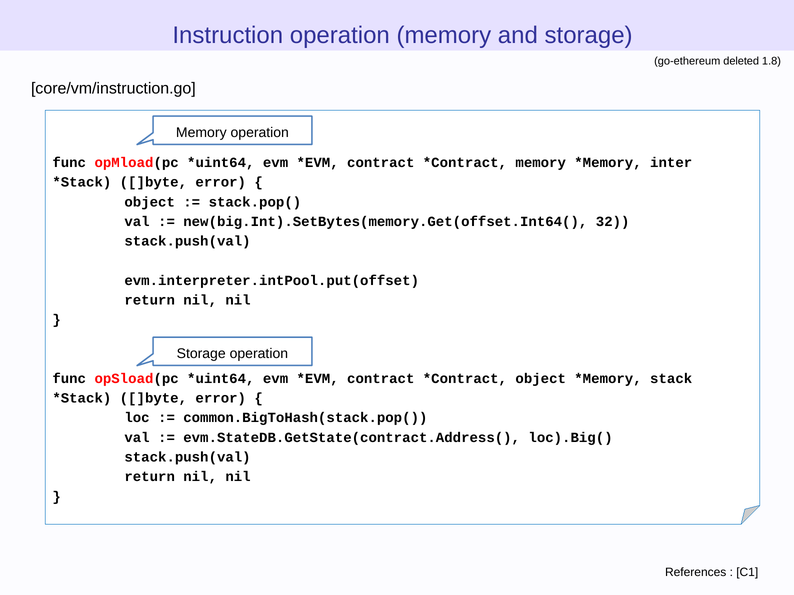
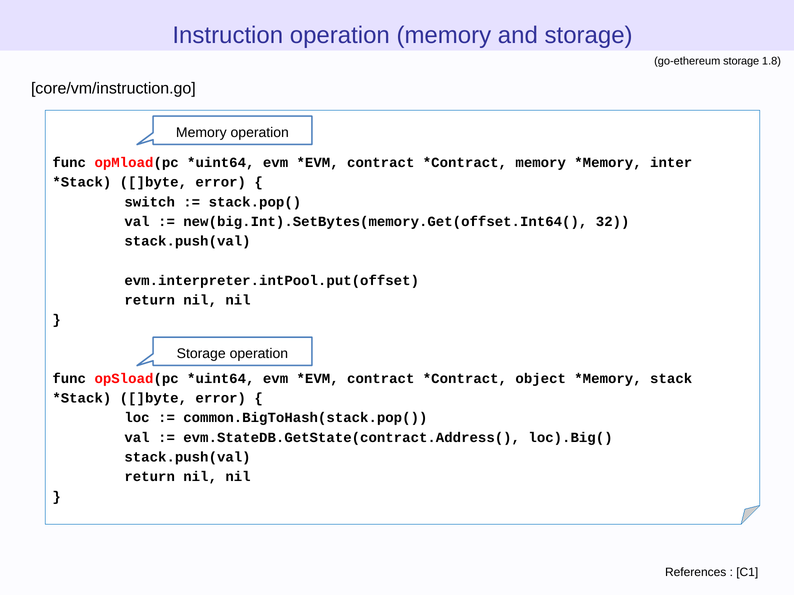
go-ethereum deleted: deleted -> storage (741, 61)
object: object -> switch (150, 202)
